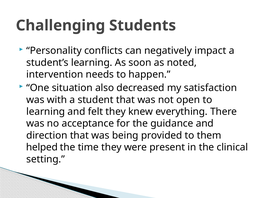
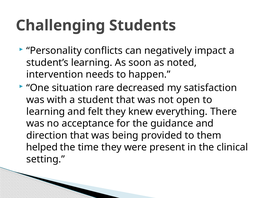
also: also -> rare (105, 88)
